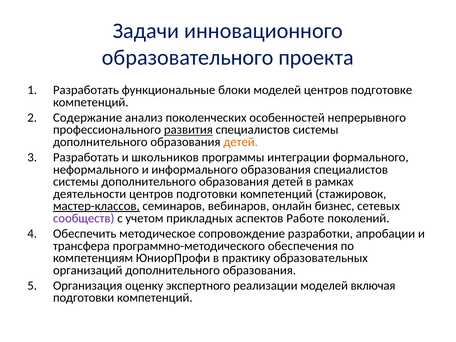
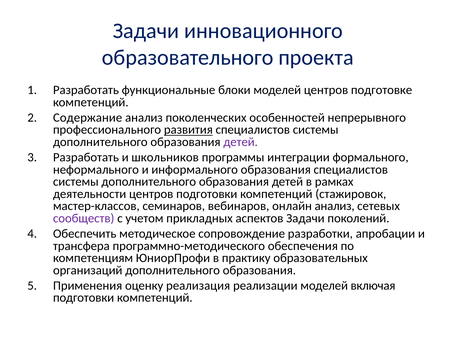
детей colour: orange -> purple (241, 142)
мастер-классов underline: present -> none (96, 206)
онлайн бизнес: бизнес -> анализ (335, 206)
аспектов Работе: Работе -> Задачи (305, 218)
Организация: Организация -> Применения (88, 286)
экспертного: экспертного -> реализация (198, 286)
